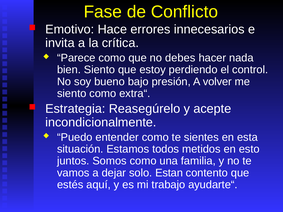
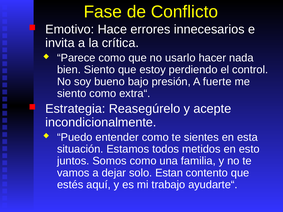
debes: debes -> usarlo (180, 58)
volver: volver -> fuerte (217, 82)
